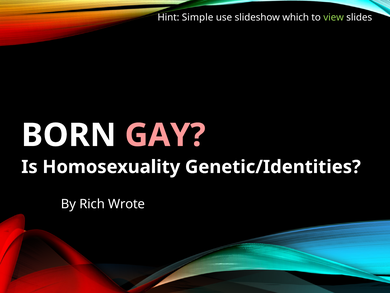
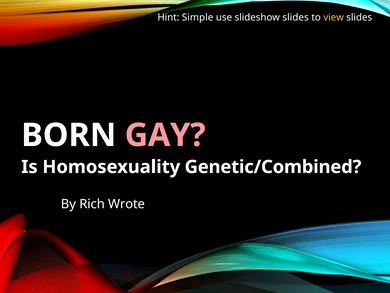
slideshow which: which -> slides (296, 17)
view colour: light green -> yellow (334, 17)
Genetic/Identities: Genetic/Identities -> Genetic/Combined (273, 167)
